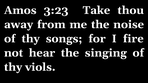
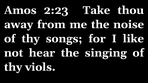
3:23: 3:23 -> 2:23 (56, 10)
fire: fire -> like (133, 39)
